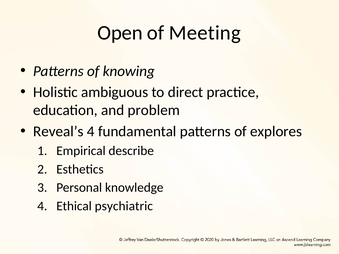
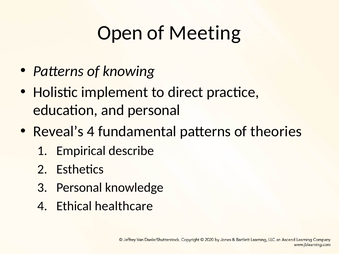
ambiguous: ambiguous -> implement (115, 92)
and problem: problem -> personal (154, 110)
explores: explores -> theories (276, 131)
psychiatric: psychiatric -> healthcare (124, 206)
